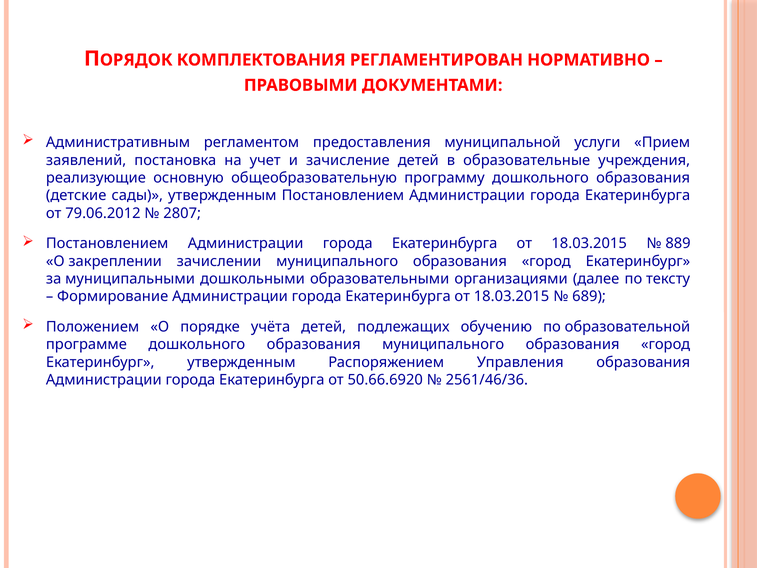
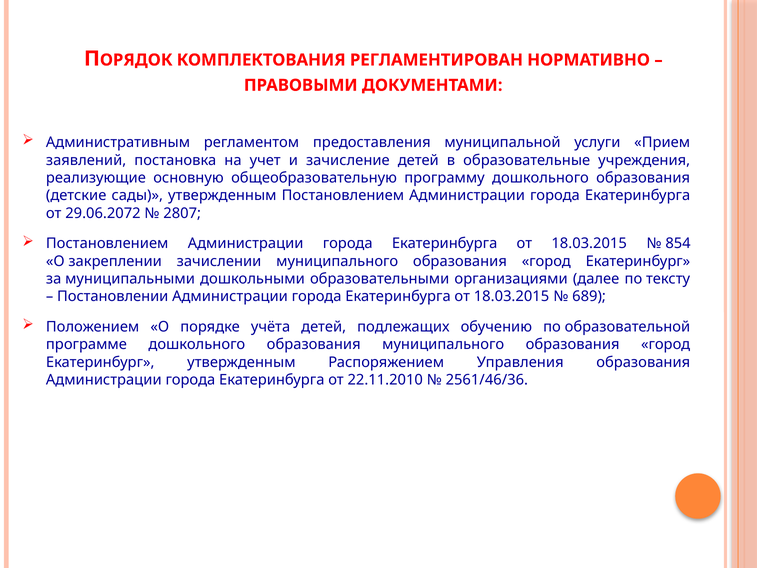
79.06.2012: 79.06.2012 -> 29.06.2072 (103, 213)
889: 889 -> 854 (678, 243)
Формирование: Формирование -> Постановлении (113, 296)
50.66.6920: 50.66.6920 -> 22.11.2010 (385, 380)
